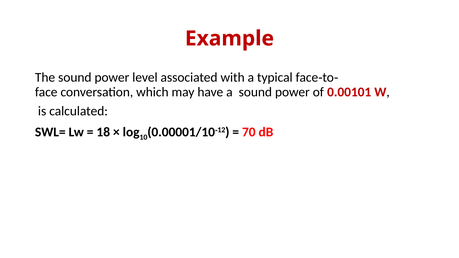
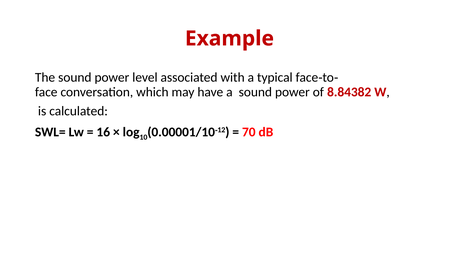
0.00101: 0.00101 -> 8.84382 (349, 92)
18: 18 -> 16 (103, 132)
